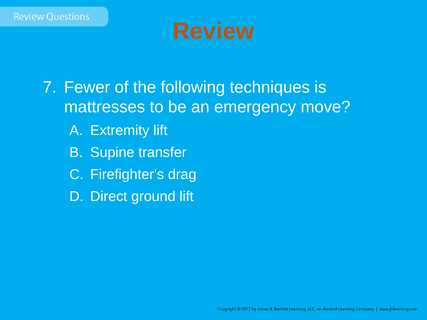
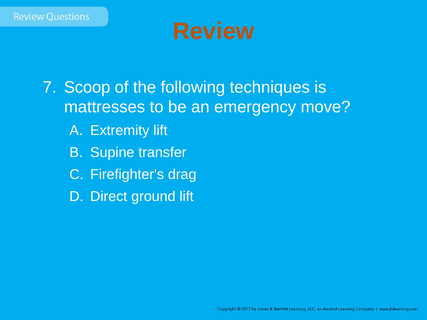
Fewer: Fewer -> Scoop (87, 87)
